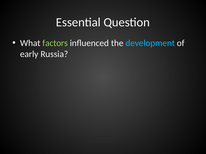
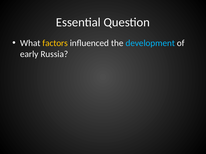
factors colour: light green -> yellow (55, 43)
